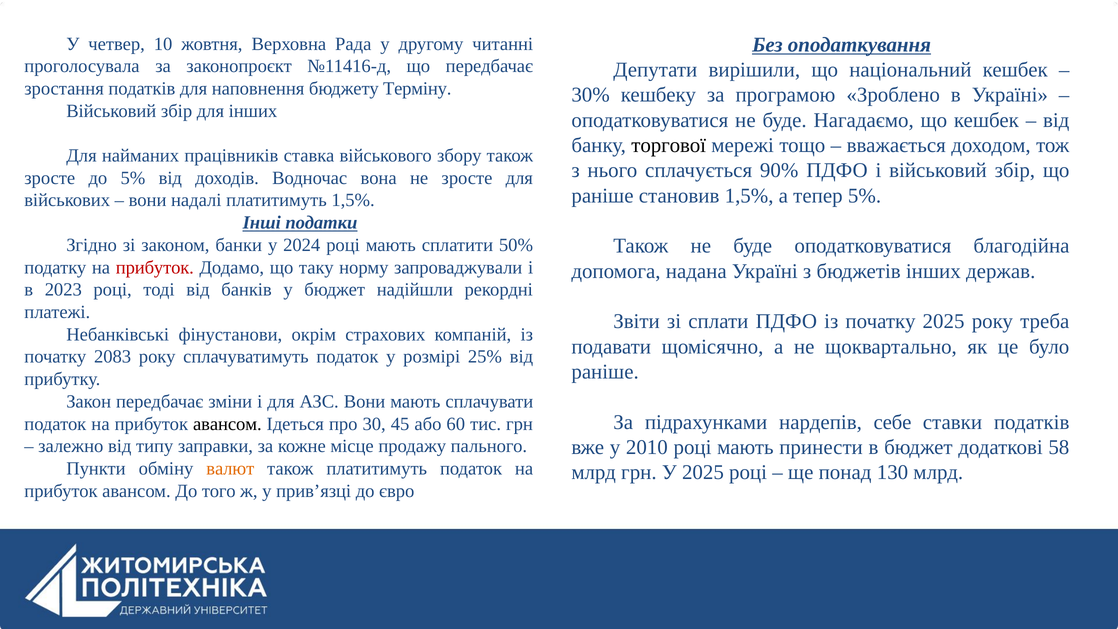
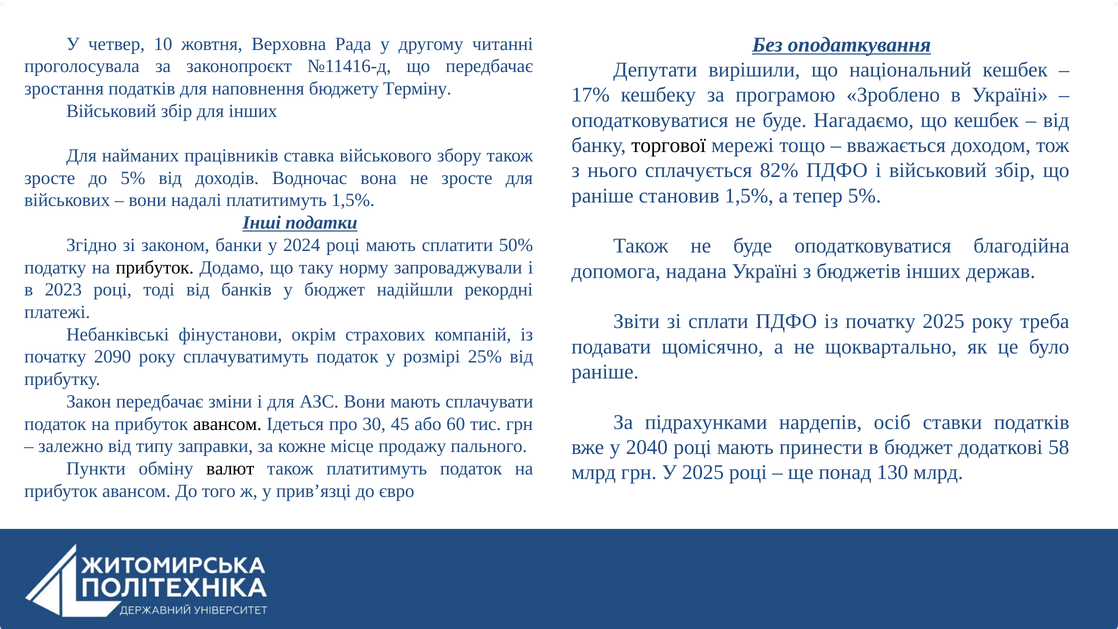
30%: 30% -> 17% (591, 95)
90%: 90% -> 82% (779, 170)
прибуток colour: red -> black (155, 267)
2083: 2083 -> 2090 (113, 357)
себе: себе -> осіб (892, 422)
2010: 2010 -> 2040 (647, 447)
валют colour: orange -> black (230, 468)
